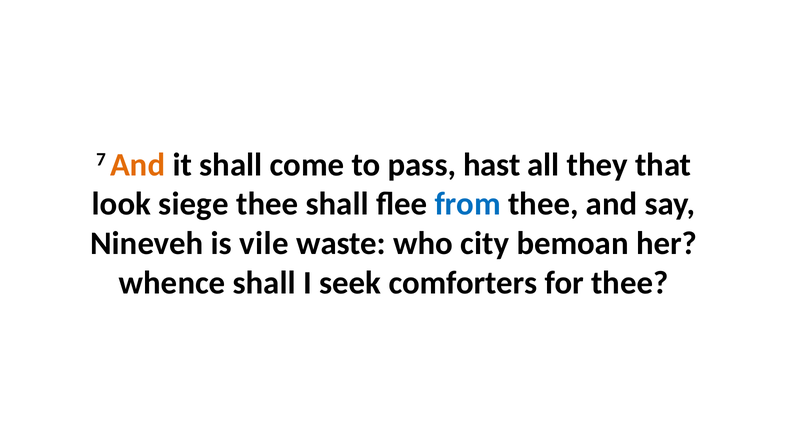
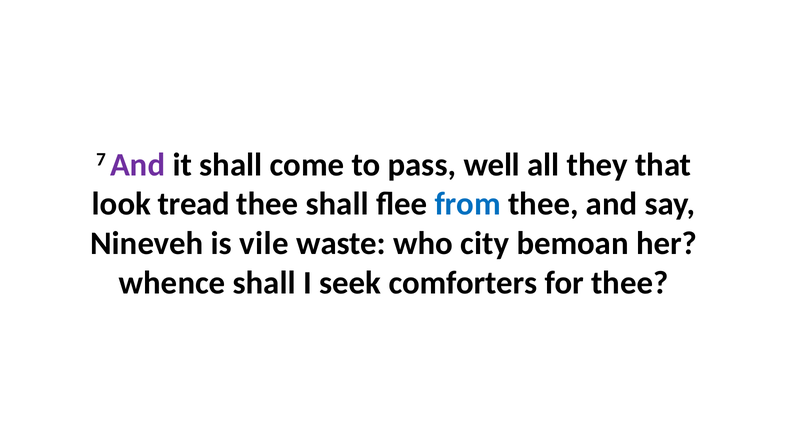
And colour: orange -> purple (138, 165)
hast: hast -> well (492, 165)
siege: siege -> tread (194, 204)
